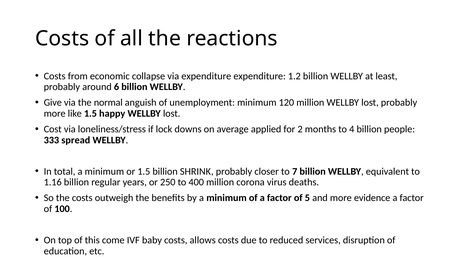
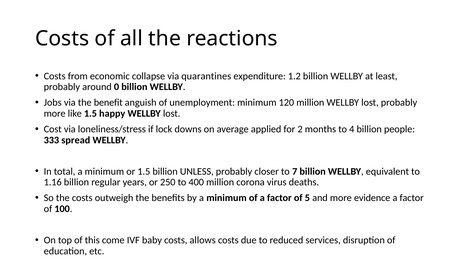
via expenditure: expenditure -> quarantines (206, 76)
6: 6 -> 0 (117, 87)
Give: Give -> Jobs (53, 103)
normal: normal -> benefit (108, 103)
SHRINK: SHRINK -> UNLESS (197, 172)
